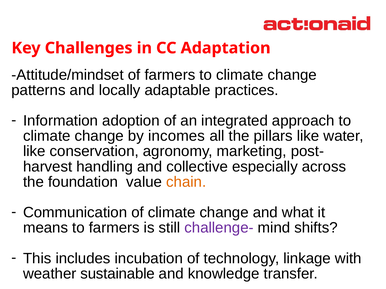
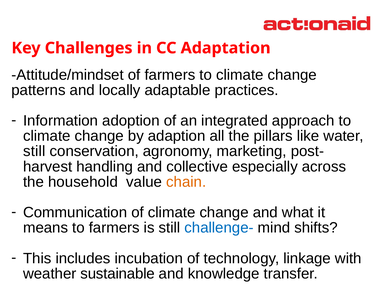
incomes: incomes -> adaption (177, 136)
like: like -> still (34, 152)
foundation: foundation -> household (83, 182)
challenge- colour: purple -> blue (219, 228)
